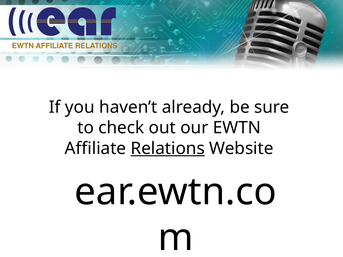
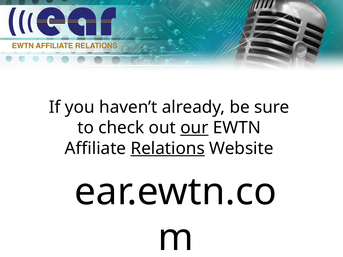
our underline: none -> present (194, 128)
